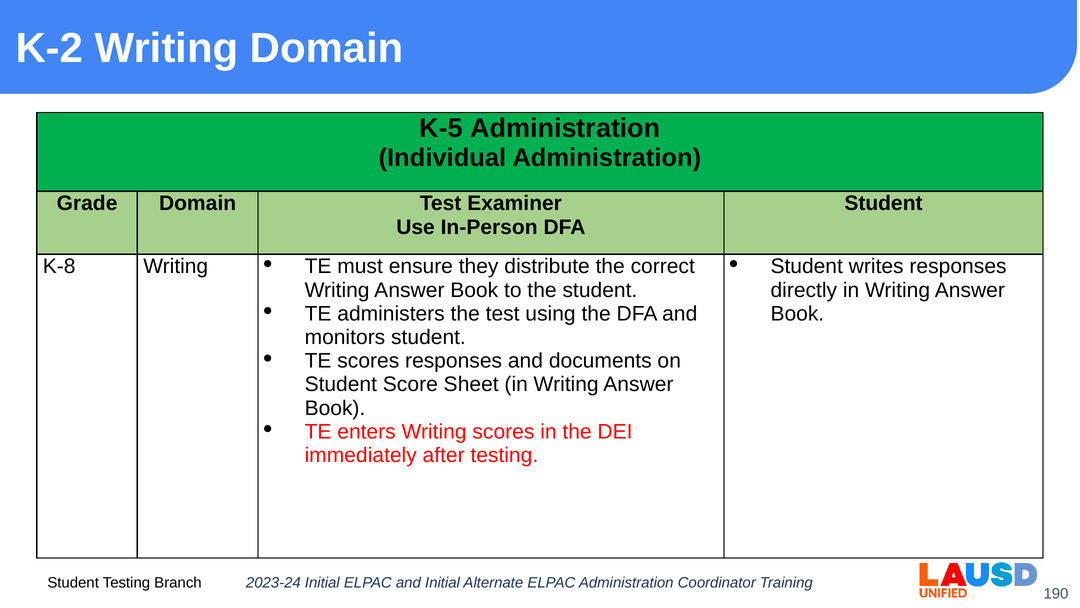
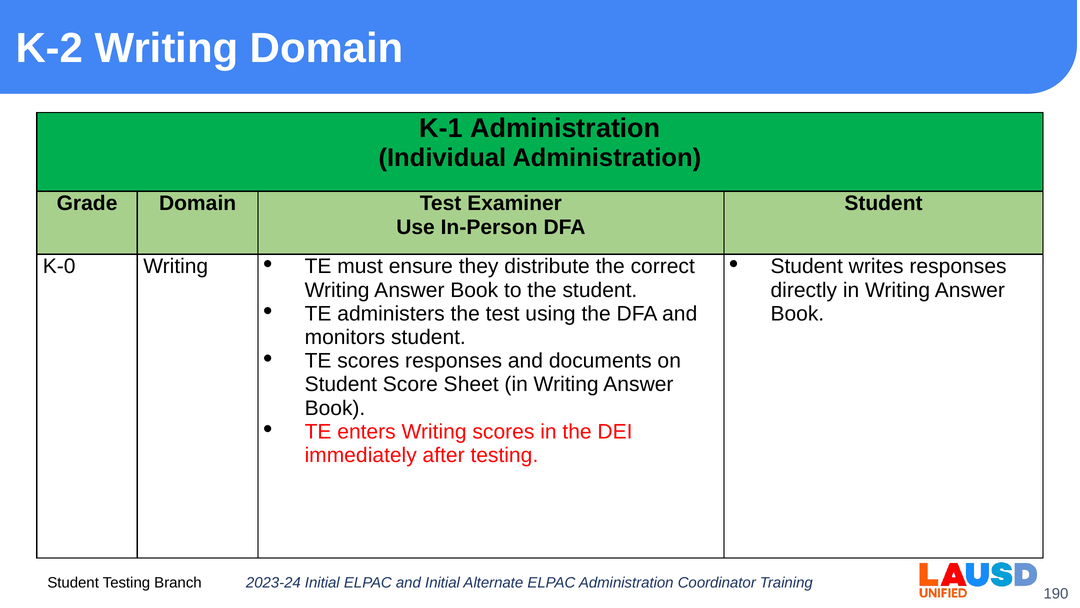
K-5: K-5 -> K-1 (441, 128)
K-8: K-8 -> K-0 (59, 266)
